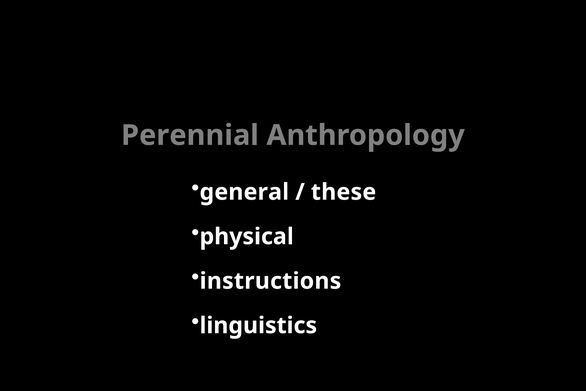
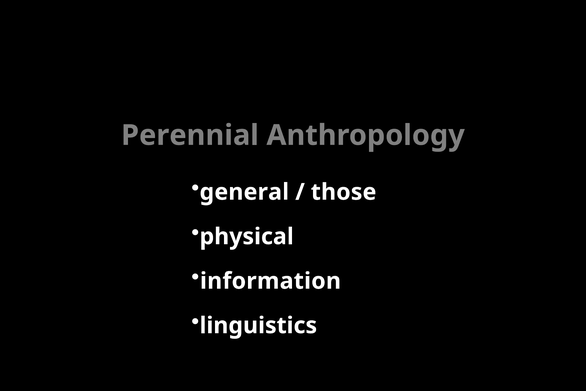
these: these -> those (344, 192)
instructions: instructions -> information (270, 281)
